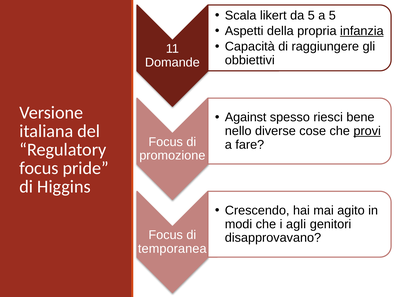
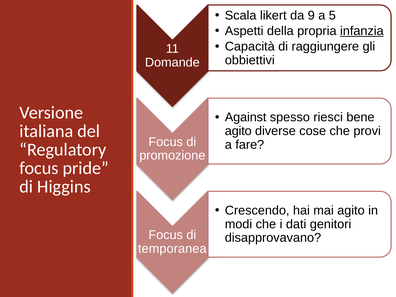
da 5: 5 -> 9 (311, 15)
nello: nello -> agito (238, 131)
provi underline: present -> none (367, 131)
agli: agli -> dati (296, 224)
